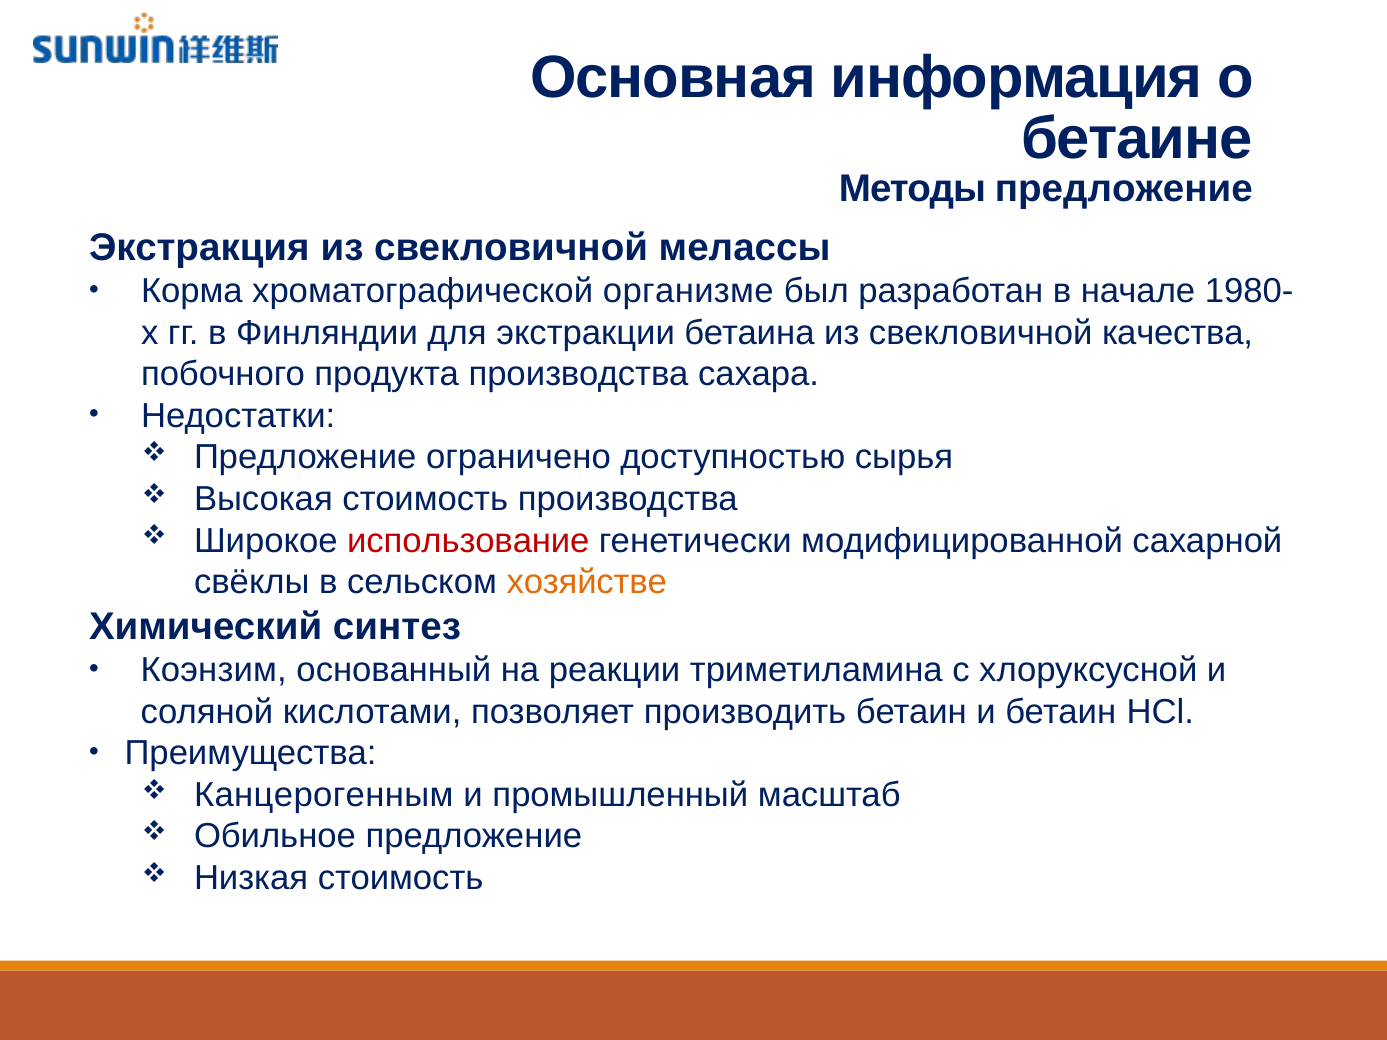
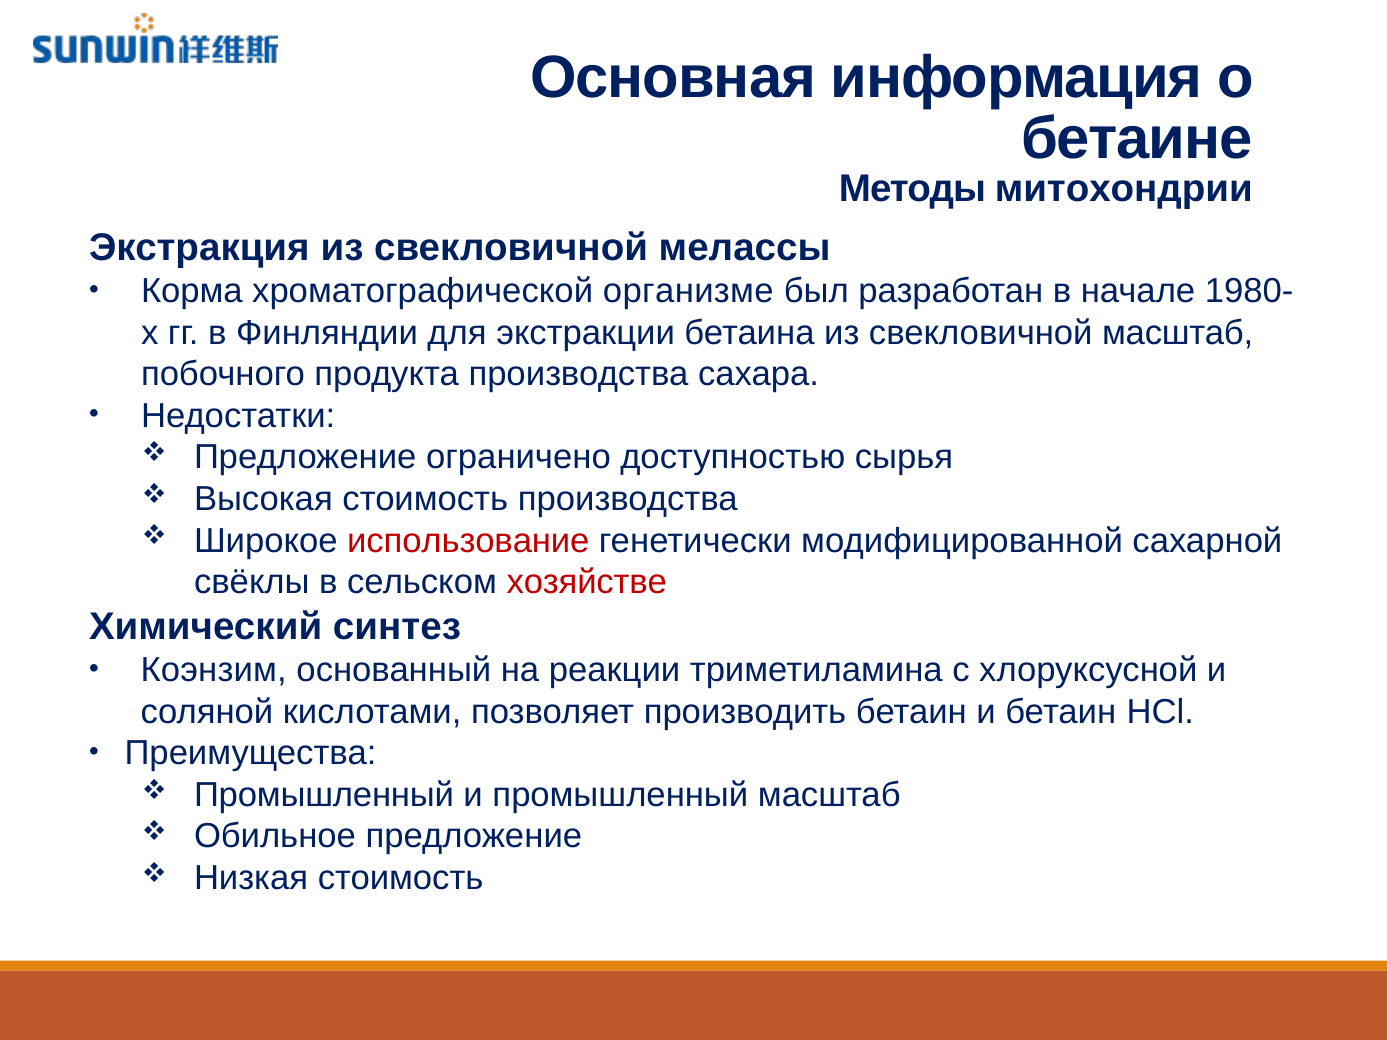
Методы предложение: предложение -> митохондрии (1124, 189)
свекловичной качества: качества -> масштаб (1178, 333)
хозяйстве colour: orange -> red (587, 582)
Канцерогенным: Канцерогенным -> Промышленный (324, 795)
